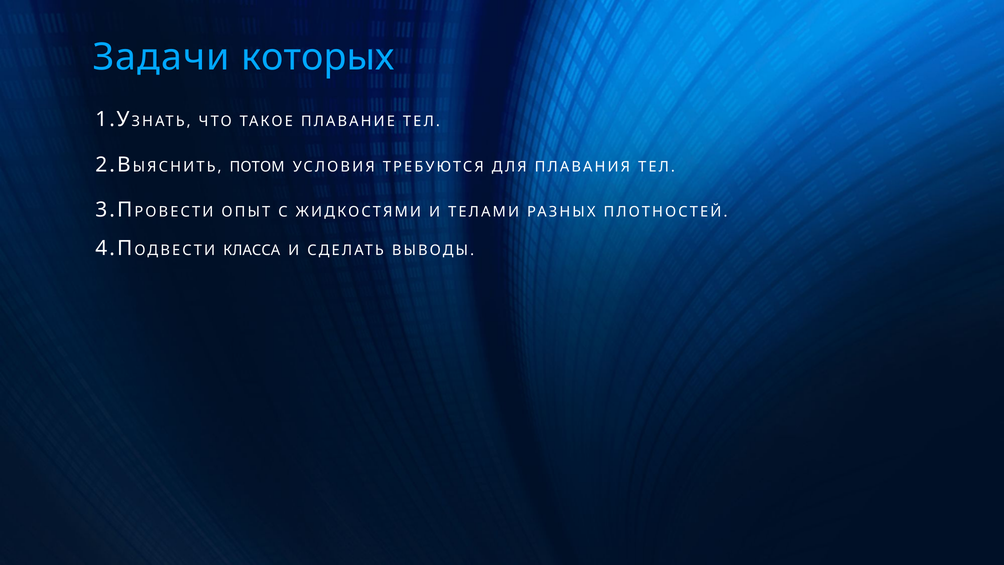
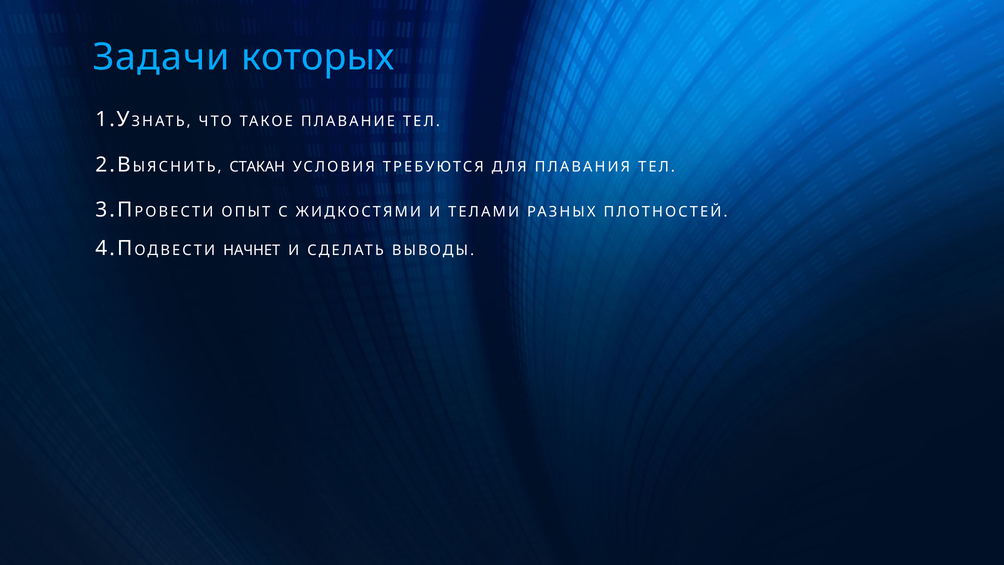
ПОТОМ: ПОТОМ -> СТАКАН (257, 167)
КЛАССА: КЛАССА -> НАЧНЕТ (252, 250)
